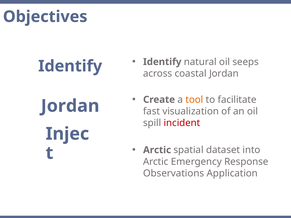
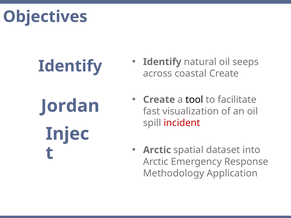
coastal Jordan: Jordan -> Create (224, 74)
tool colour: orange -> black (194, 100)
Observations: Observations -> Methodology (174, 173)
